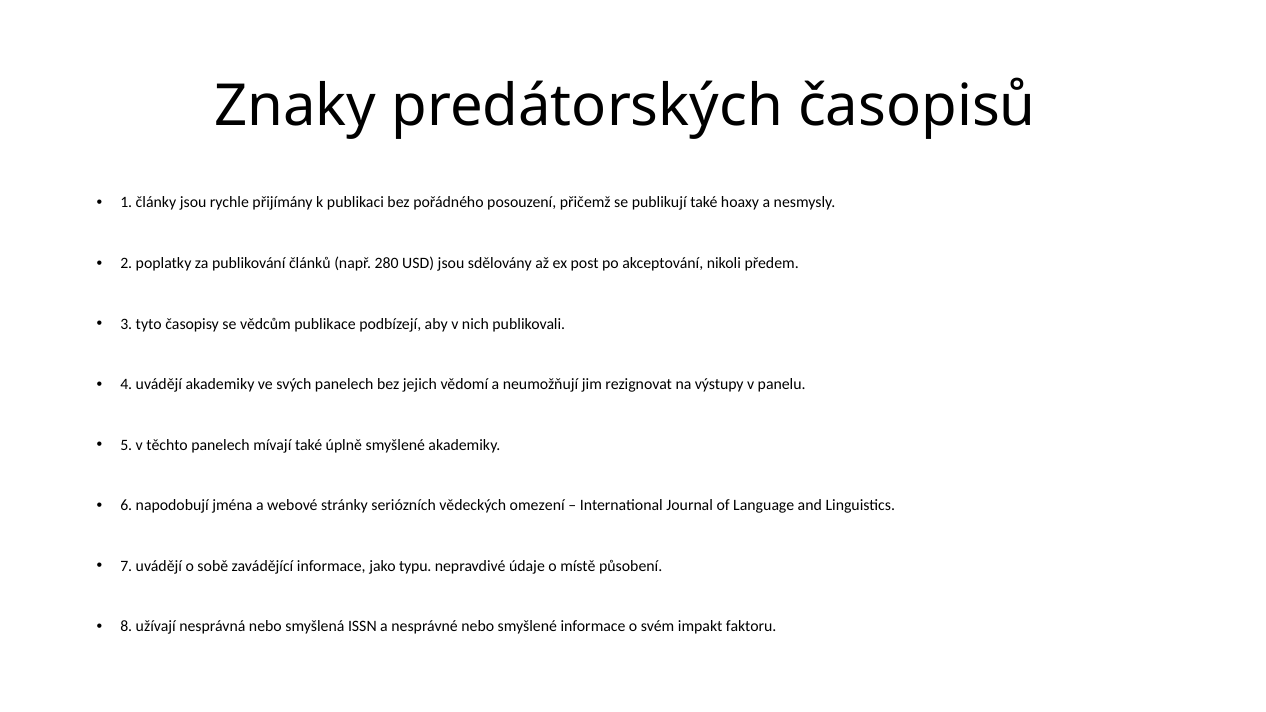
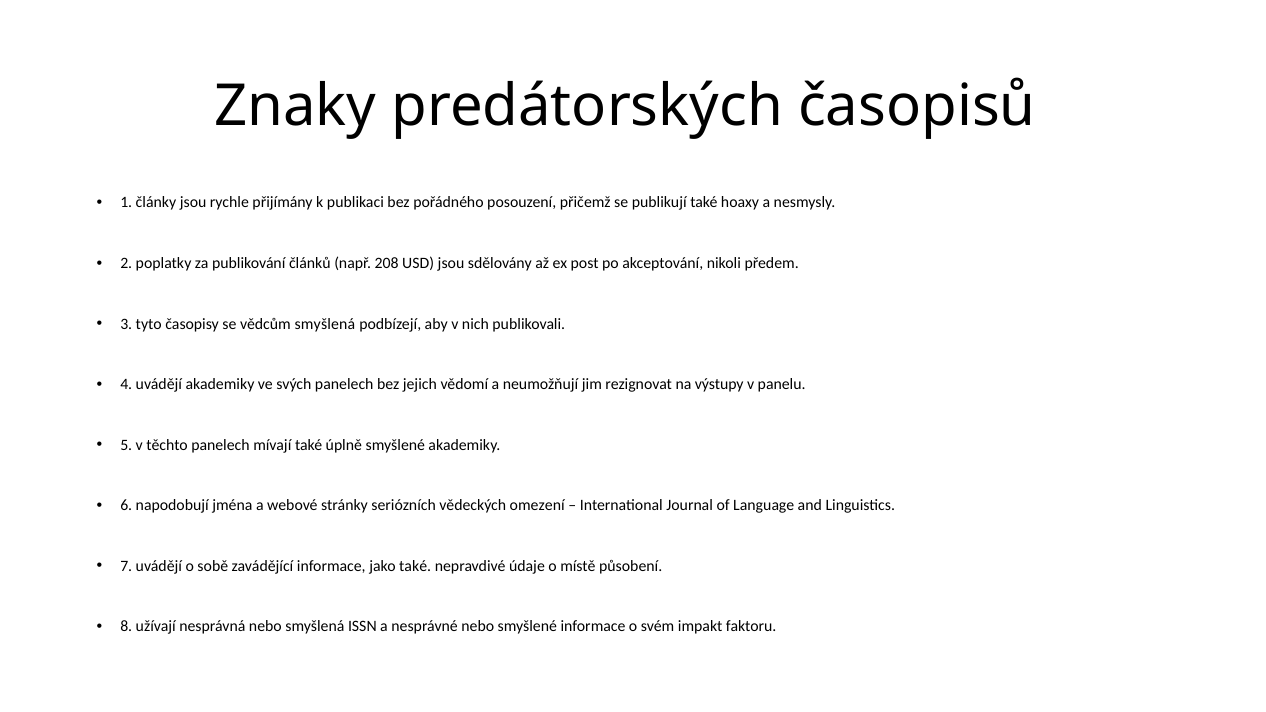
280: 280 -> 208 (387, 263)
vědcům publikace: publikace -> smyšlená (325, 324)
jako typu: typu -> také (415, 566)
